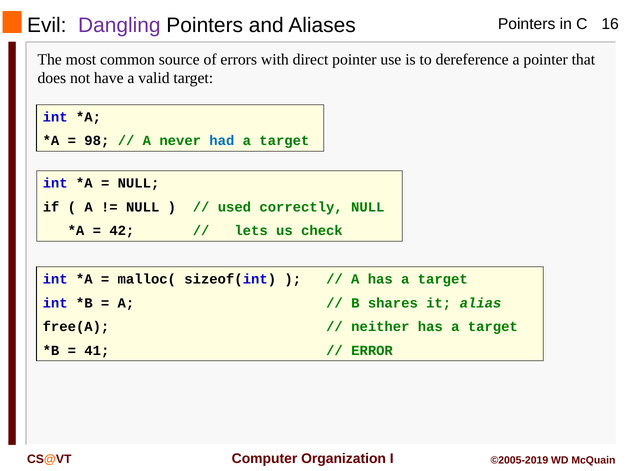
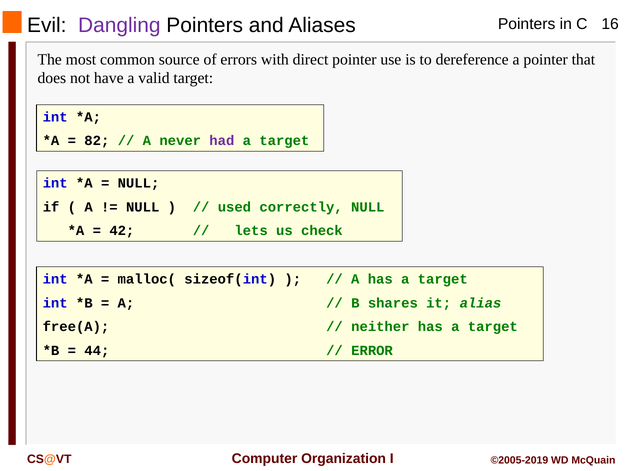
98: 98 -> 82 (97, 141)
had colour: blue -> purple (222, 141)
41: 41 -> 44 (97, 350)
